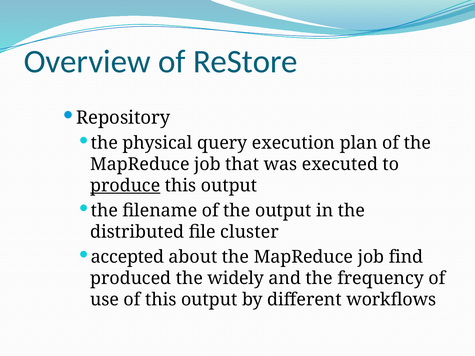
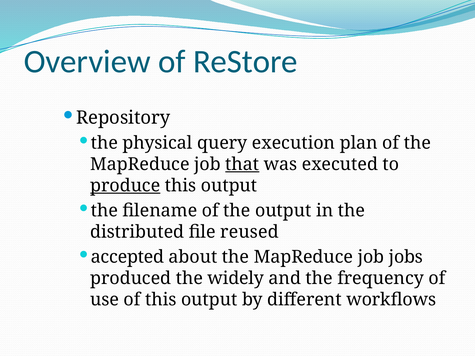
that underline: none -> present (242, 164)
cluster: cluster -> reused (250, 232)
find: find -> jobs (406, 257)
